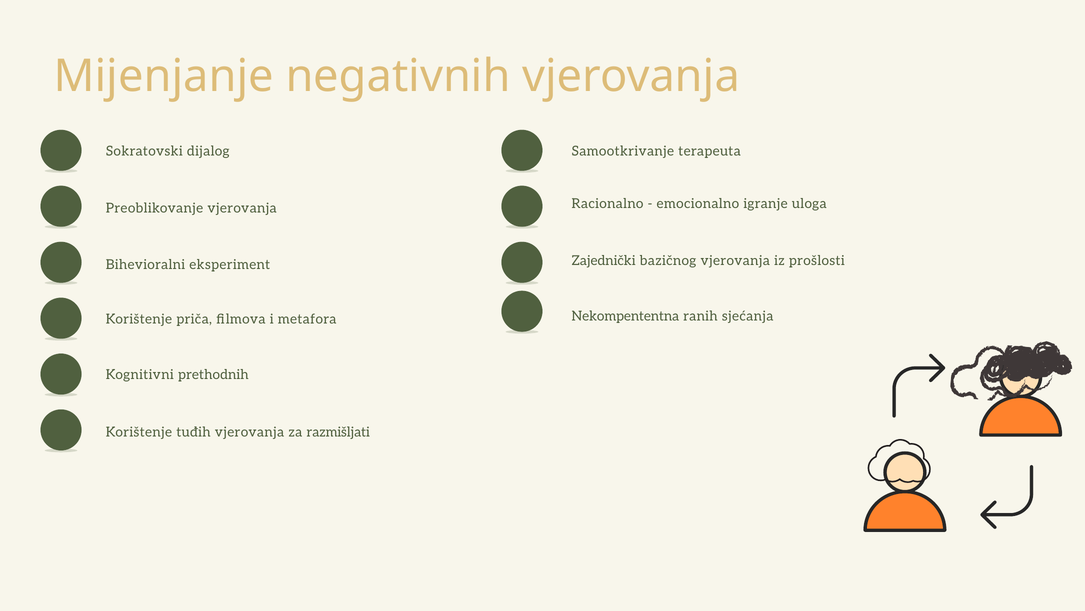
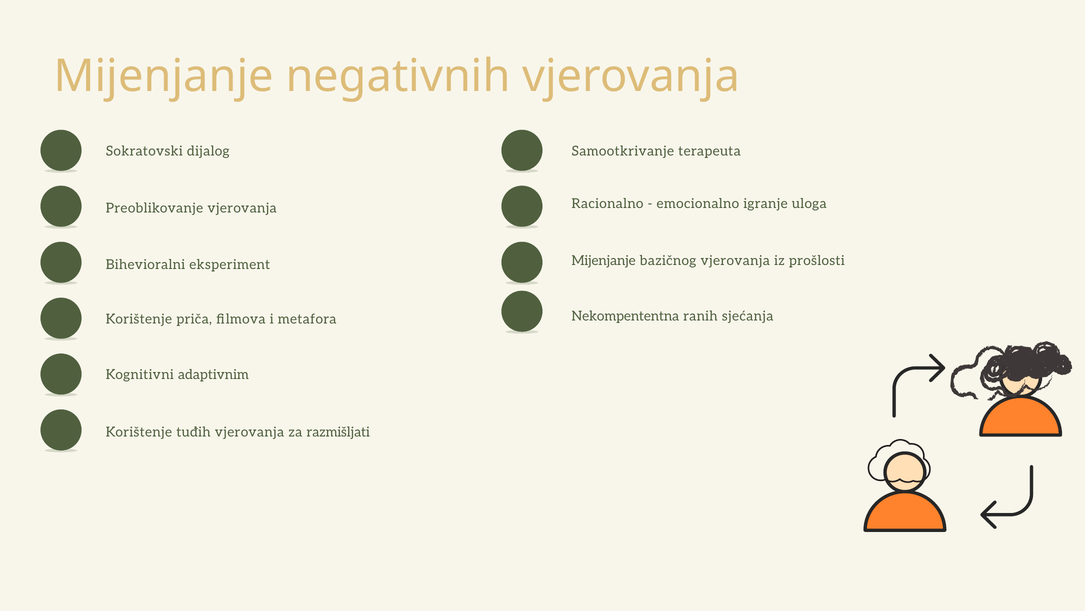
Zajednički: Zajednički -> Mijenjanje (604, 261)
prethodnih: prethodnih -> adaptivnim (213, 375)
